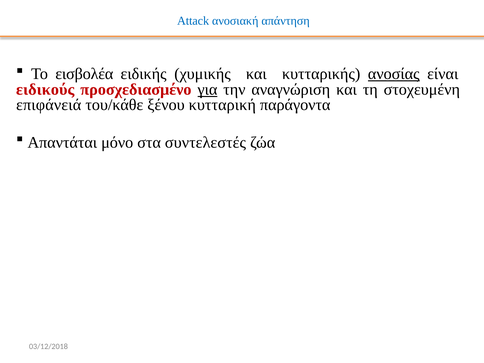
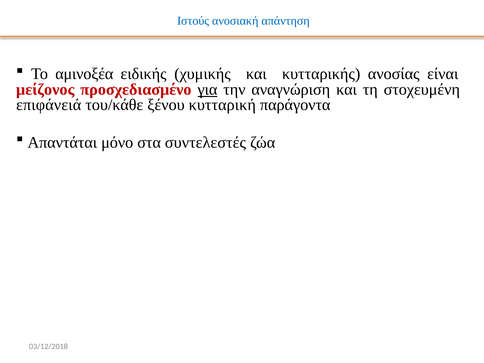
Attack: Attack -> Ιστούς (193, 21)
εισβολέα: εισβολέα -> αμινοξέα (84, 74)
ανοσίας underline: present -> none (394, 74)
ειδικούς: ειδικούς -> μείζονος (45, 89)
